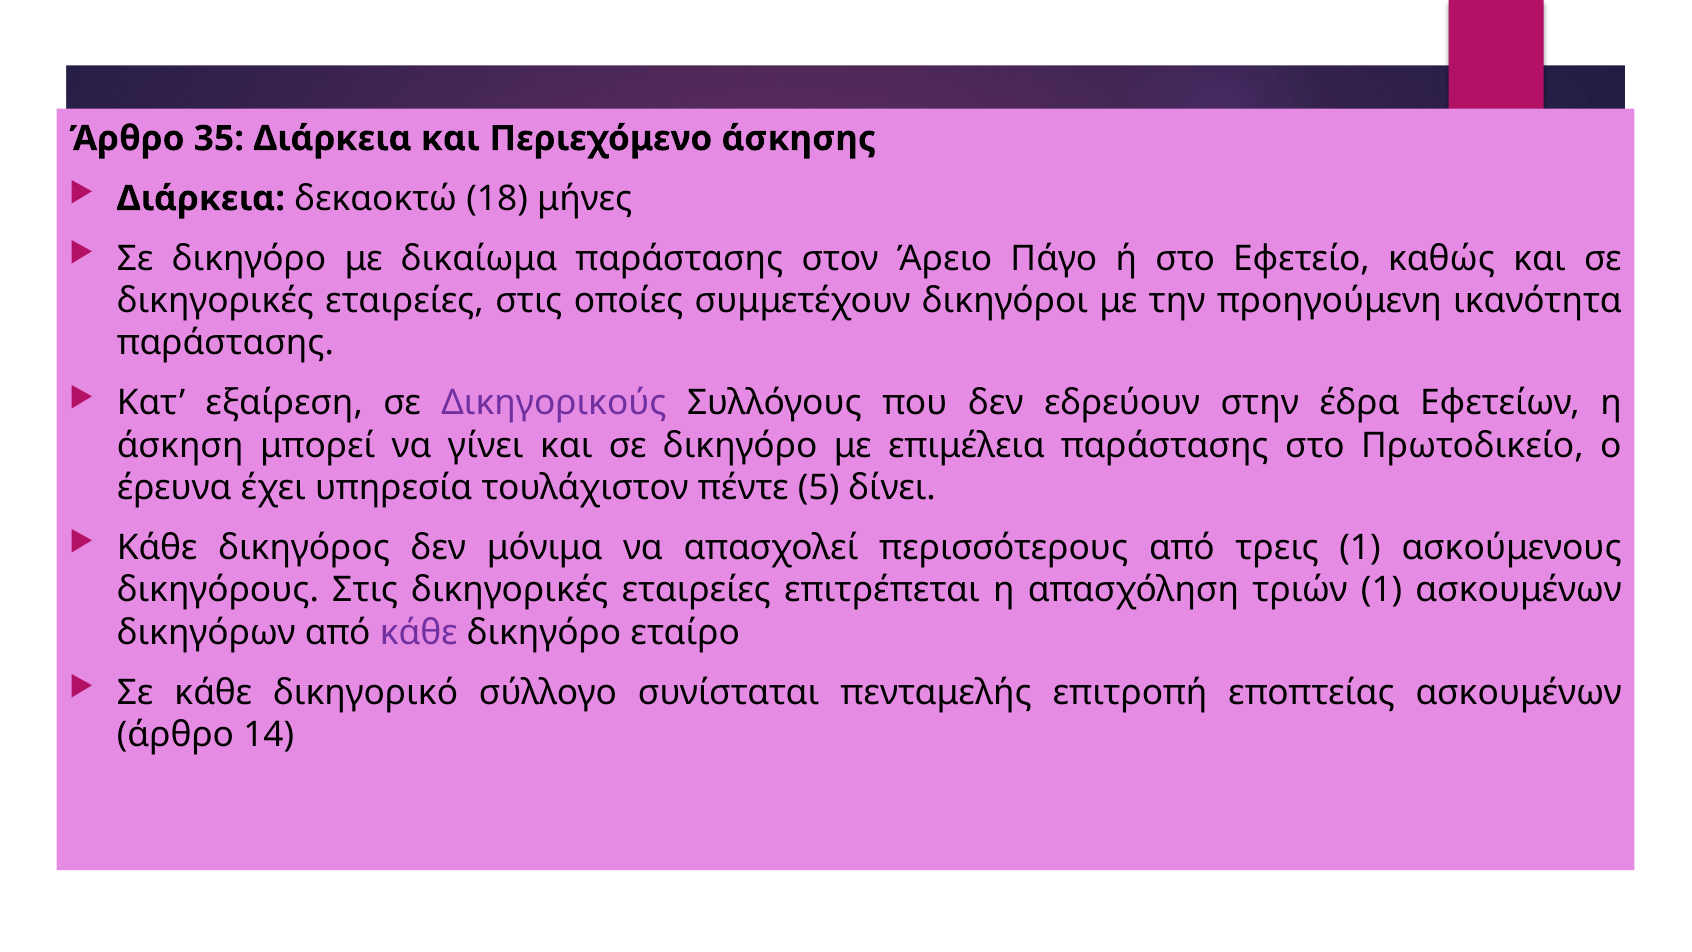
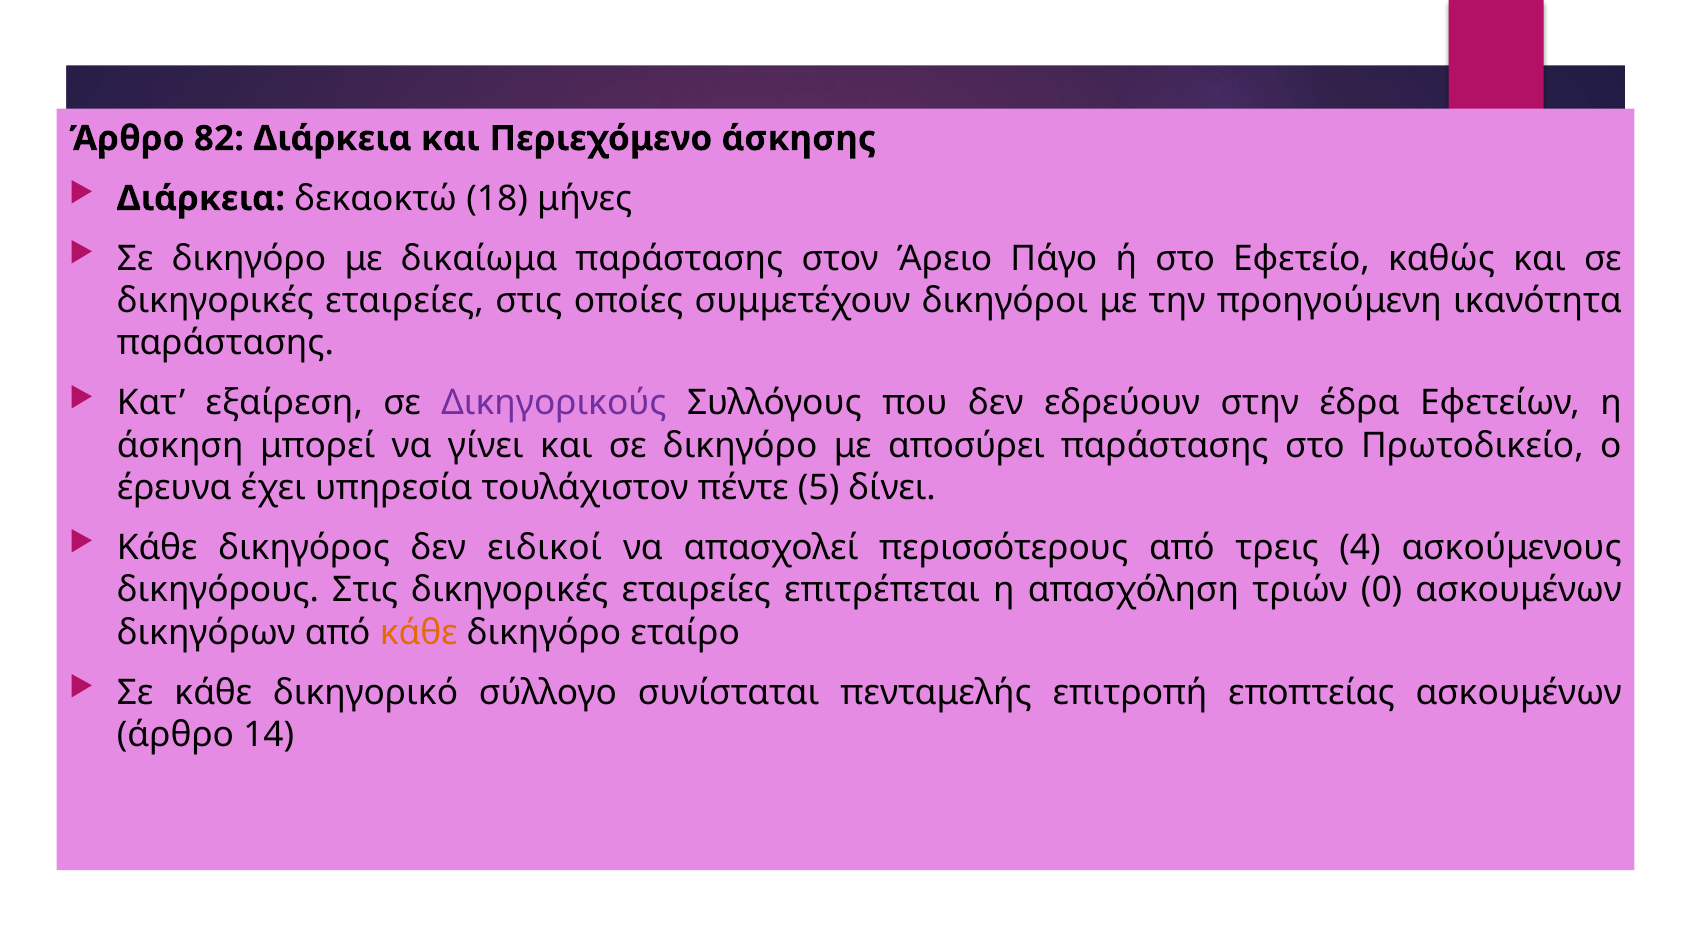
35: 35 -> 82 (219, 139)
επιμέλεια: επιμέλεια -> αποσύρει (966, 445)
μόνιμα: μόνιμα -> ειδικοί (544, 548)
τρεις 1: 1 -> 4 (1360, 548)
τριών 1: 1 -> 0 (1382, 590)
κάθε colour: purple -> orange (419, 632)
